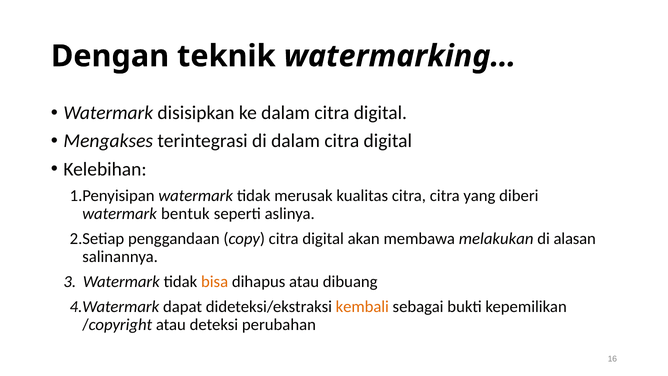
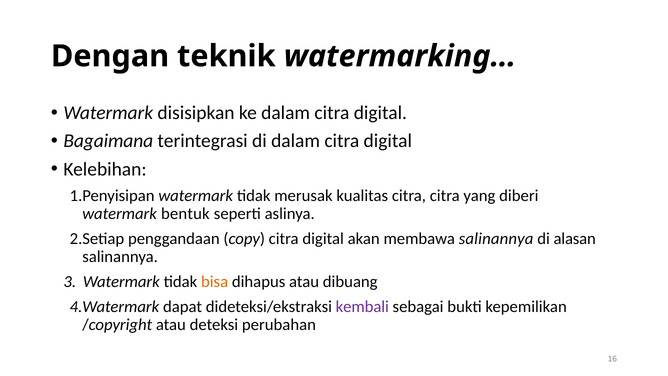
Mengakses: Mengakses -> Bagaimana (108, 141)
membawa melakukan: melakukan -> salinannya (496, 238)
kembali colour: orange -> purple (362, 307)
